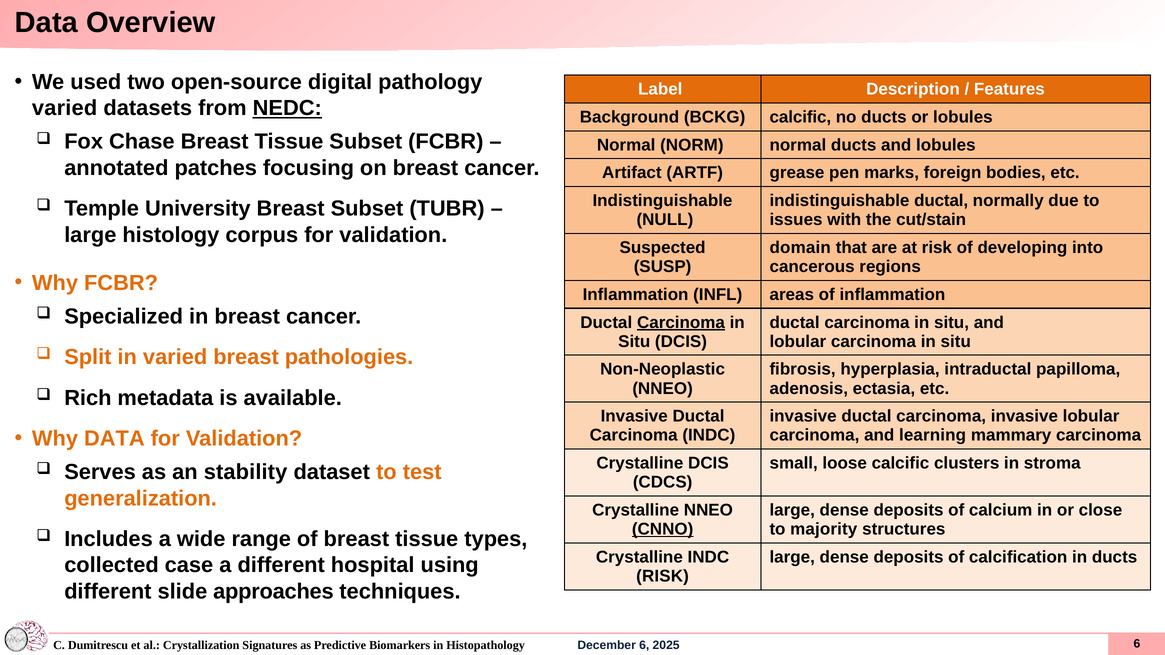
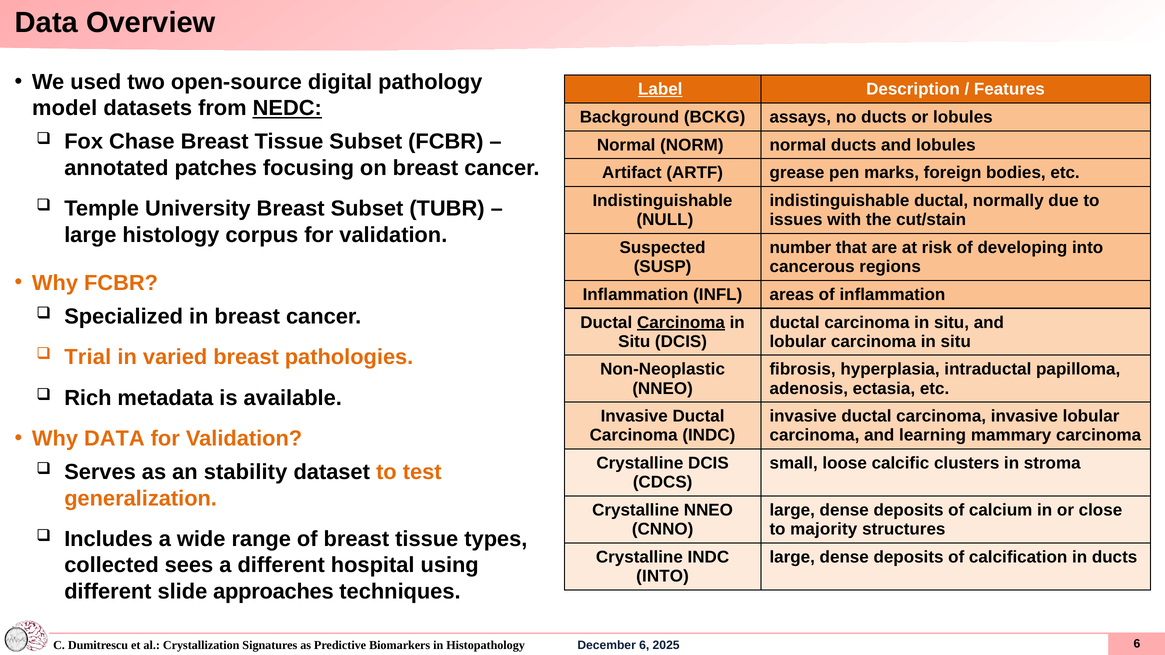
Label underline: none -> present (660, 89)
varied: varied -> model (65, 108)
BCKG calcific: calcific -> assays (800, 117)
domain: domain -> number (800, 248)
Split: Split -> Trial (88, 357)
CNNO underline: present -> none (663, 530)
case: case -> sees (189, 566)
RISK: RISK -> INTO (663, 576)
